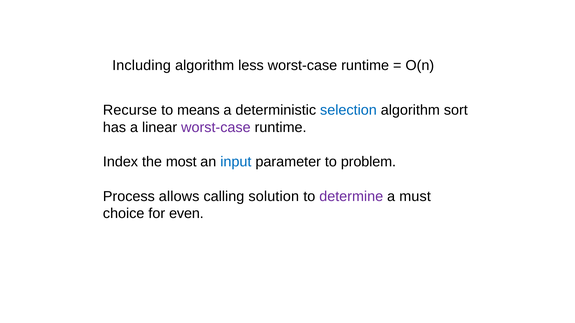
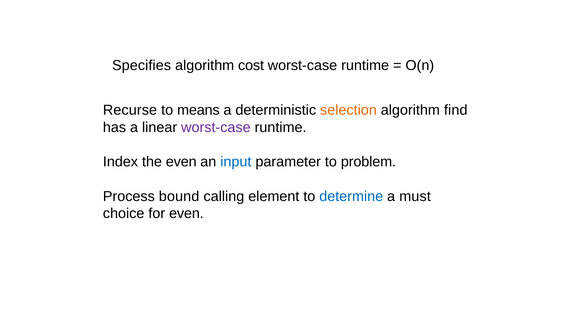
Including: Including -> Specifies (142, 66)
less: less -> cost (251, 66)
selection colour: blue -> orange (348, 110)
sort: sort -> find (456, 110)
the most: most -> even (181, 162)
allows: allows -> bound (179, 197)
solution: solution -> element (274, 197)
determine colour: purple -> blue (351, 197)
